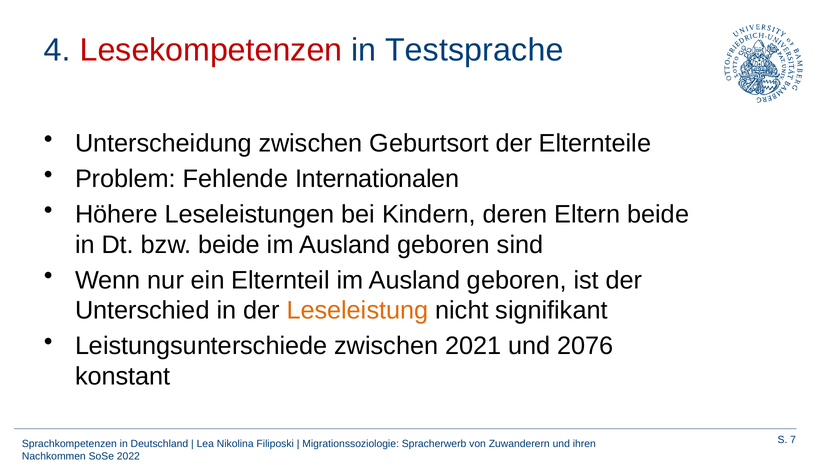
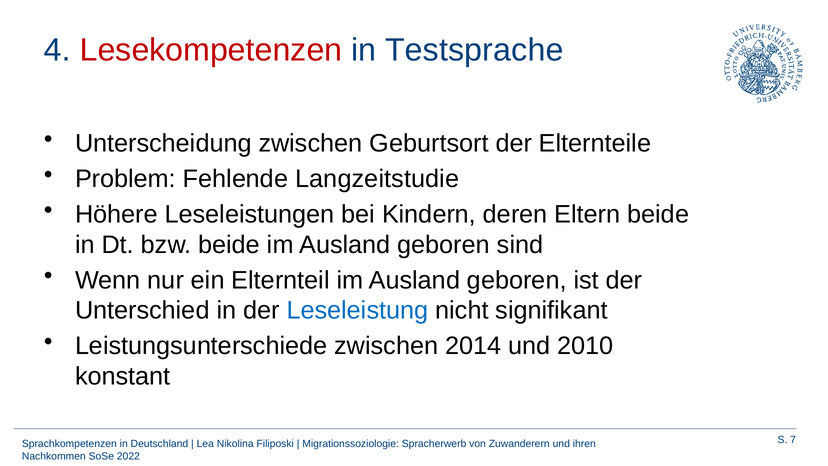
Internationalen: Internationalen -> Langzeitstudie (377, 179)
Leseleistung colour: orange -> blue (357, 310)
2021: 2021 -> 2014 (473, 346)
2076: 2076 -> 2010 (585, 346)
